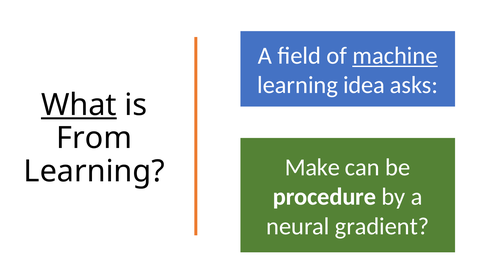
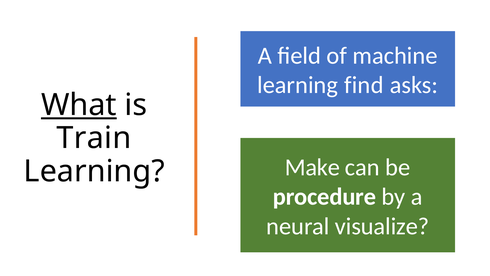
machine underline: present -> none (395, 56)
idea: idea -> find (364, 85)
From: From -> Train (94, 138)
gradient: gradient -> visualize (382, 226)
